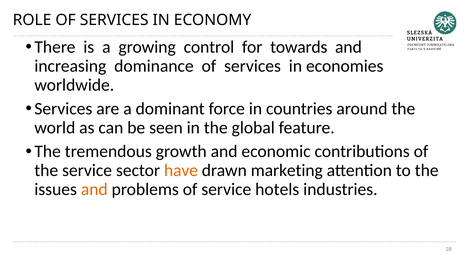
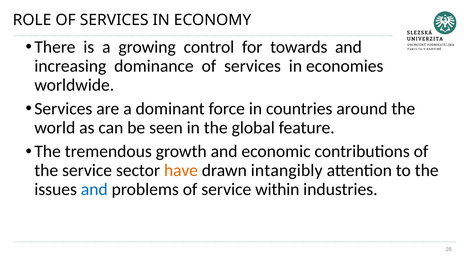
marketing: marketing -> intangibly (287, 171)
and colour: orange -> blue (94, 190)
hotels: hotels -> within (277, 190)
